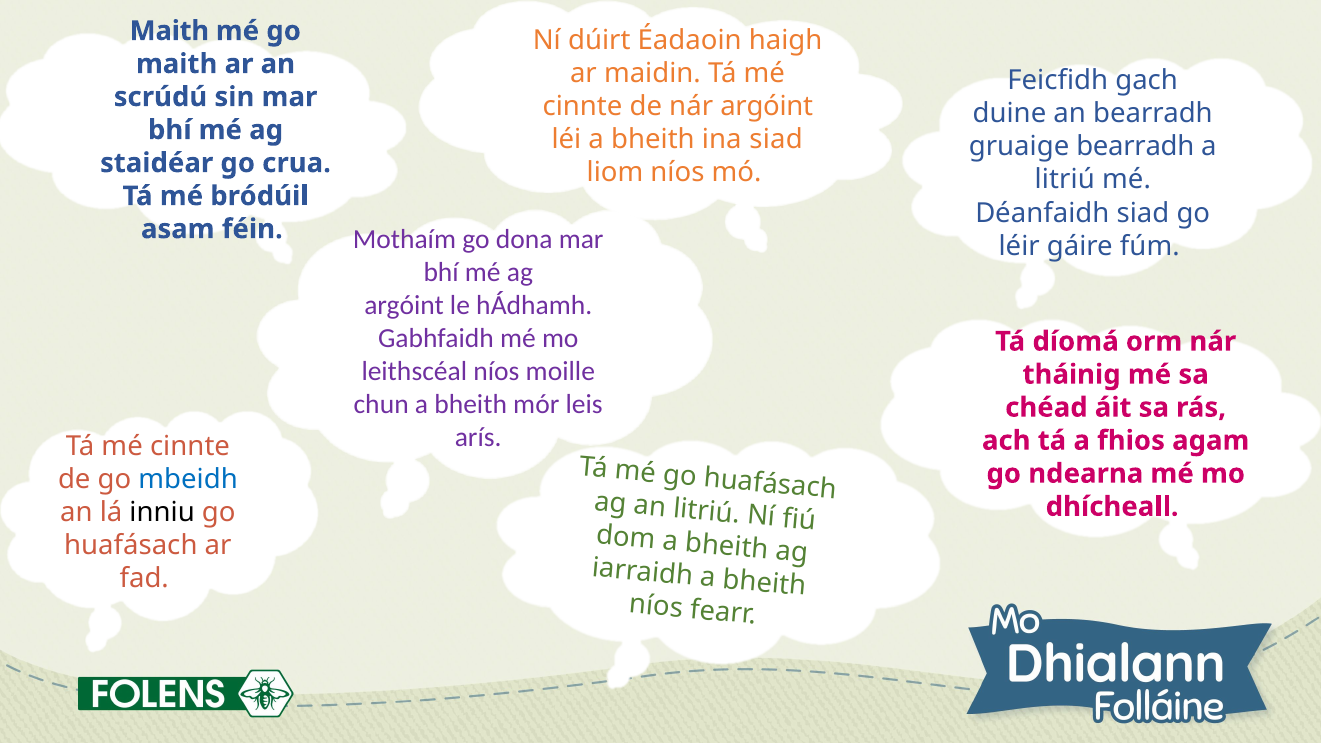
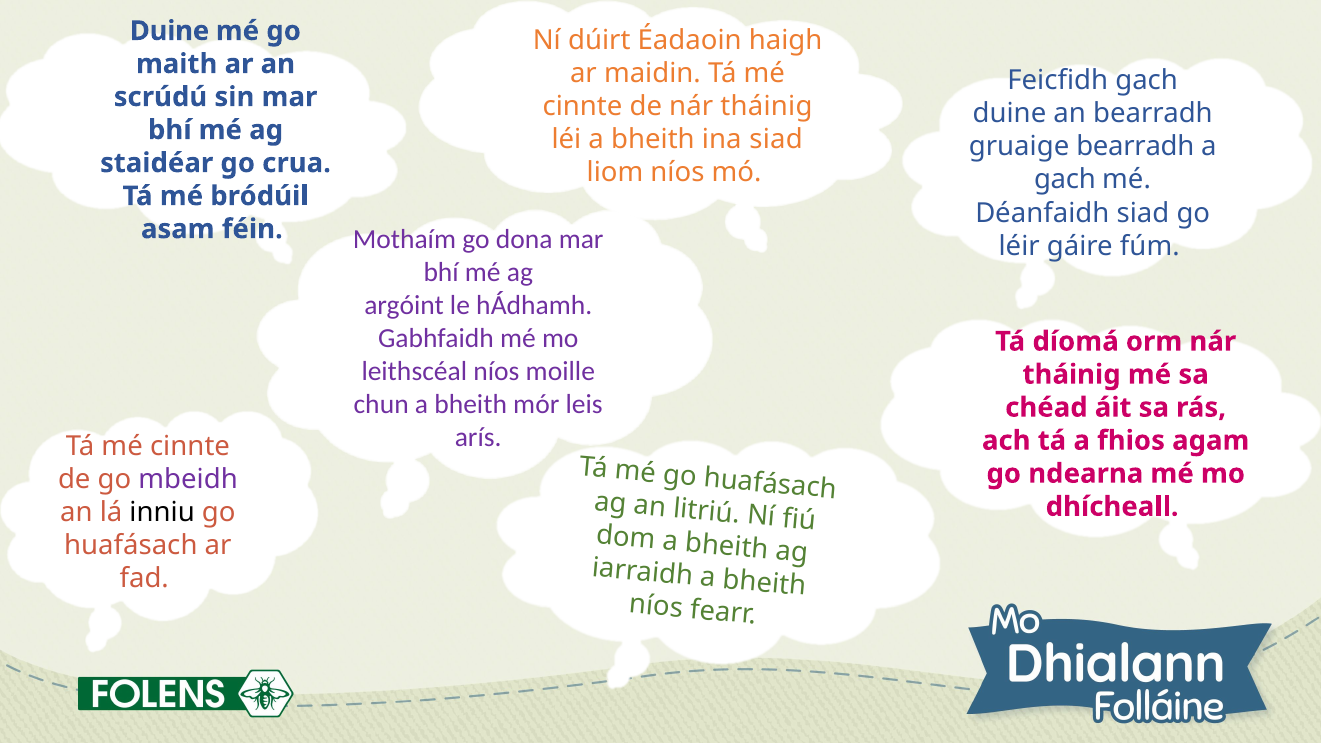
Maith: Maith -> Duine (169, 31)
de nár argóint: argóint -> tháinig (766, 106)
litriú: litriú -> gach (1065, 180)
mbeidh colour: blue -> purple (188, 479)
